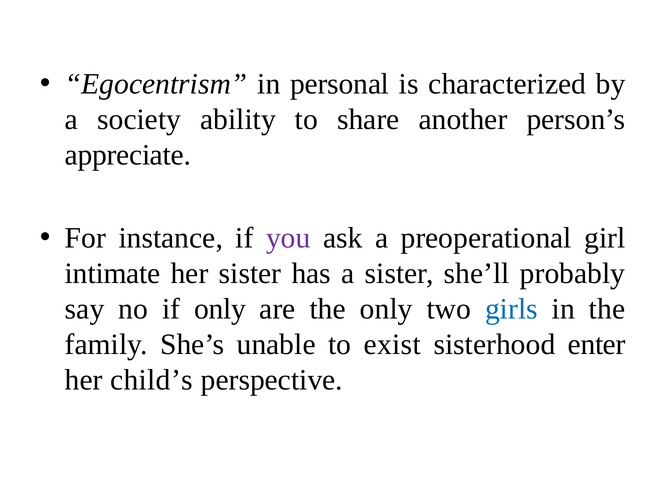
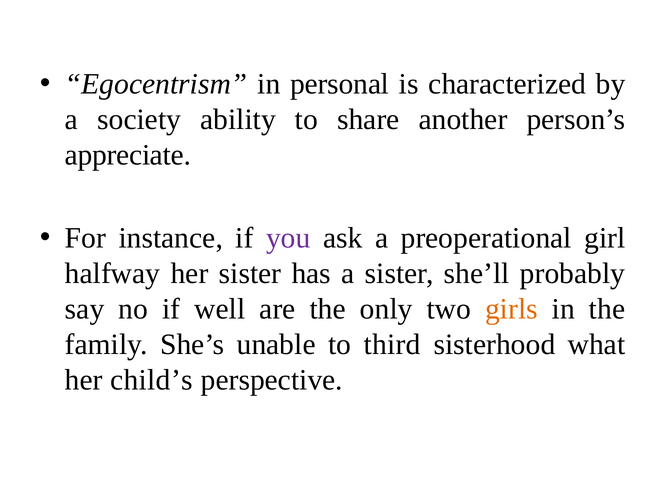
intimate: intimate -> halfway (113, 274)
if only: only -> well (220, 309)
girls colour: blue -> orange (511, 309)
exist: exist -> third (392, 345)
enter: enter -> what (597, 345)
